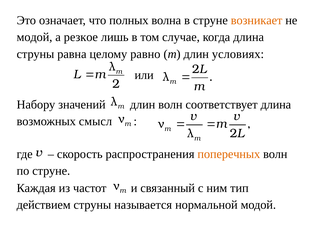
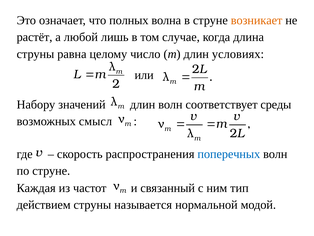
модой: модой -> растёт (35, 37)
резкое: резкое -> любой (81, 37)
равно: равно -> число (145, 54)
соответствует длина: длина -> среды (276, 104)
поперечных colour: orange -> blue (229, 154)
